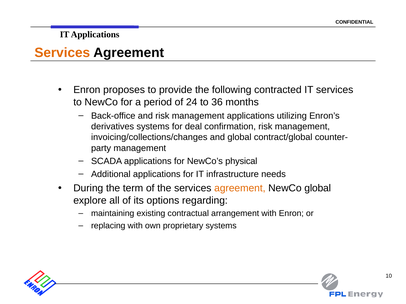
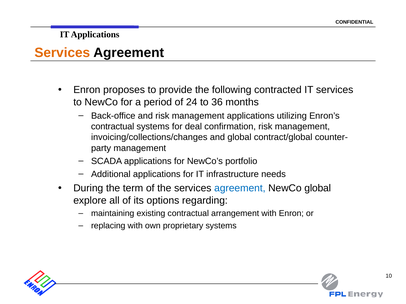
derivatives: derivatives -> contractual (113, 127)
physical: physical -> portfolio (241, 161)
agreement colour: orange -> blue (240, 189)
